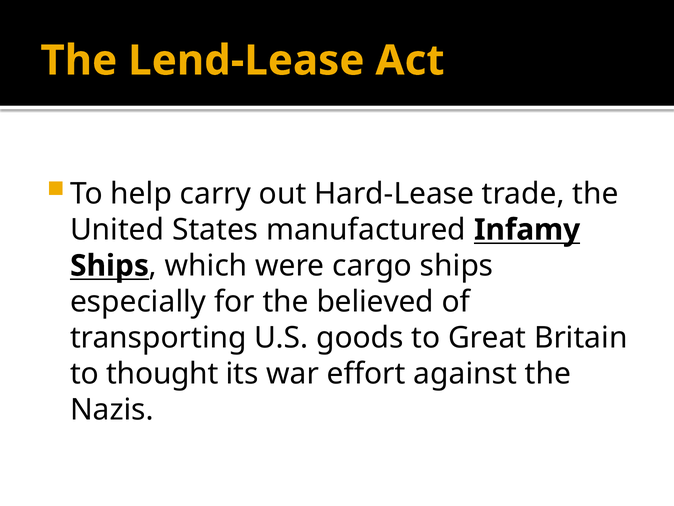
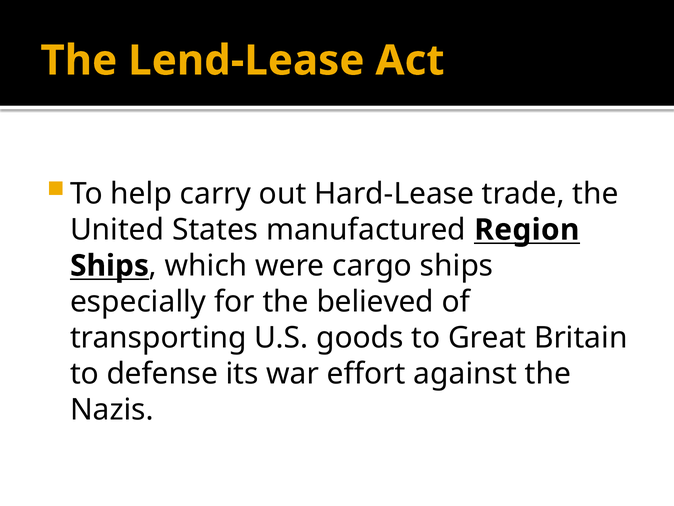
Infamy: Infamy -> Region (527, 230)
thought: thought -> defense (162, 373)
